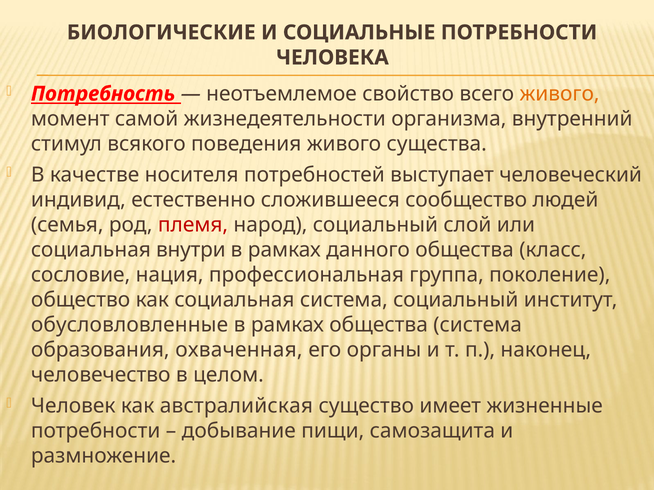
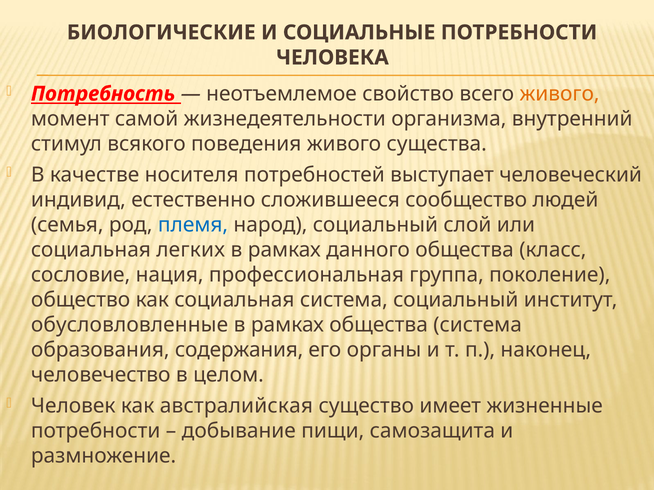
племя colour: red -> blue (193, 225)
внутри: внутри -> легких (191, 250)
охваченная: охваченная -> содержания (239, 350)
